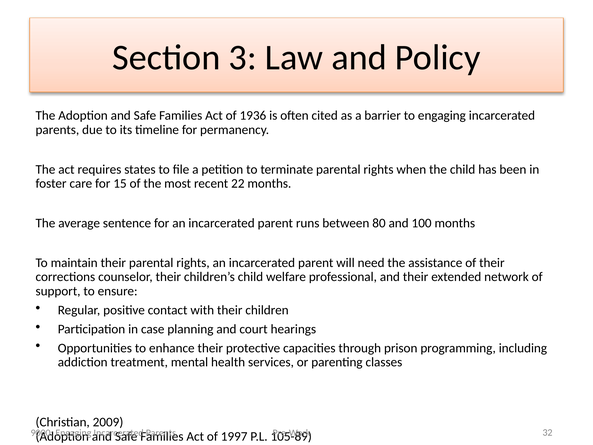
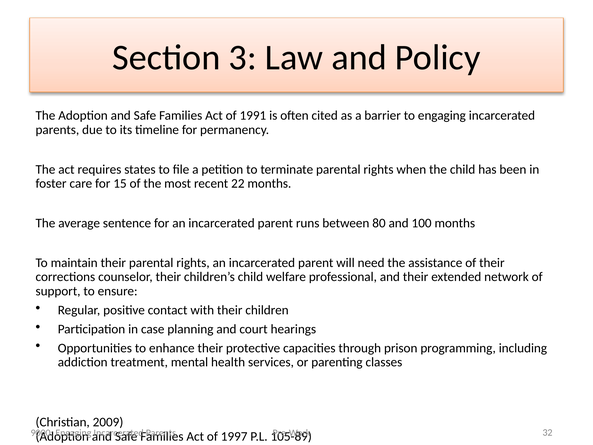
1936: 1936 -> 1991 (253, 116)
